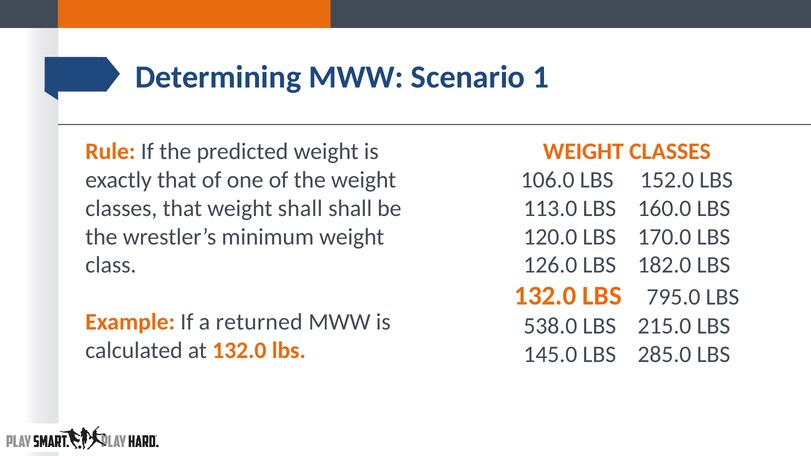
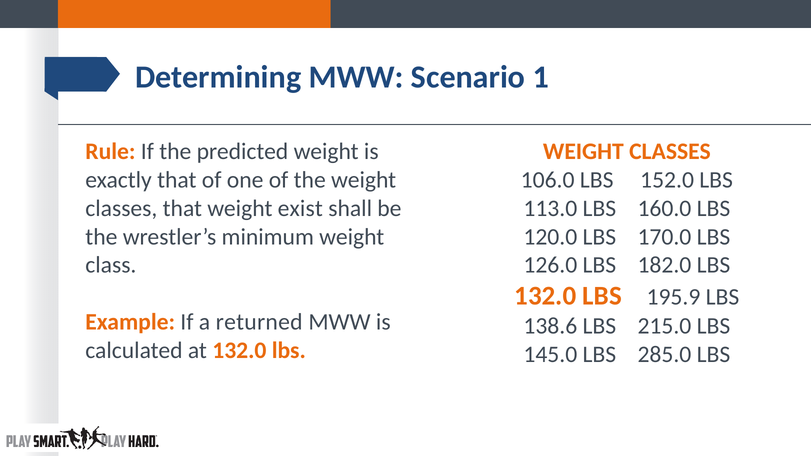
weight shall: shall -> exist (300, 208)
795.0: 795.0 -> 195.9 (673, 297)
538.0: 538.0 -> 138.6 (550, 326)
